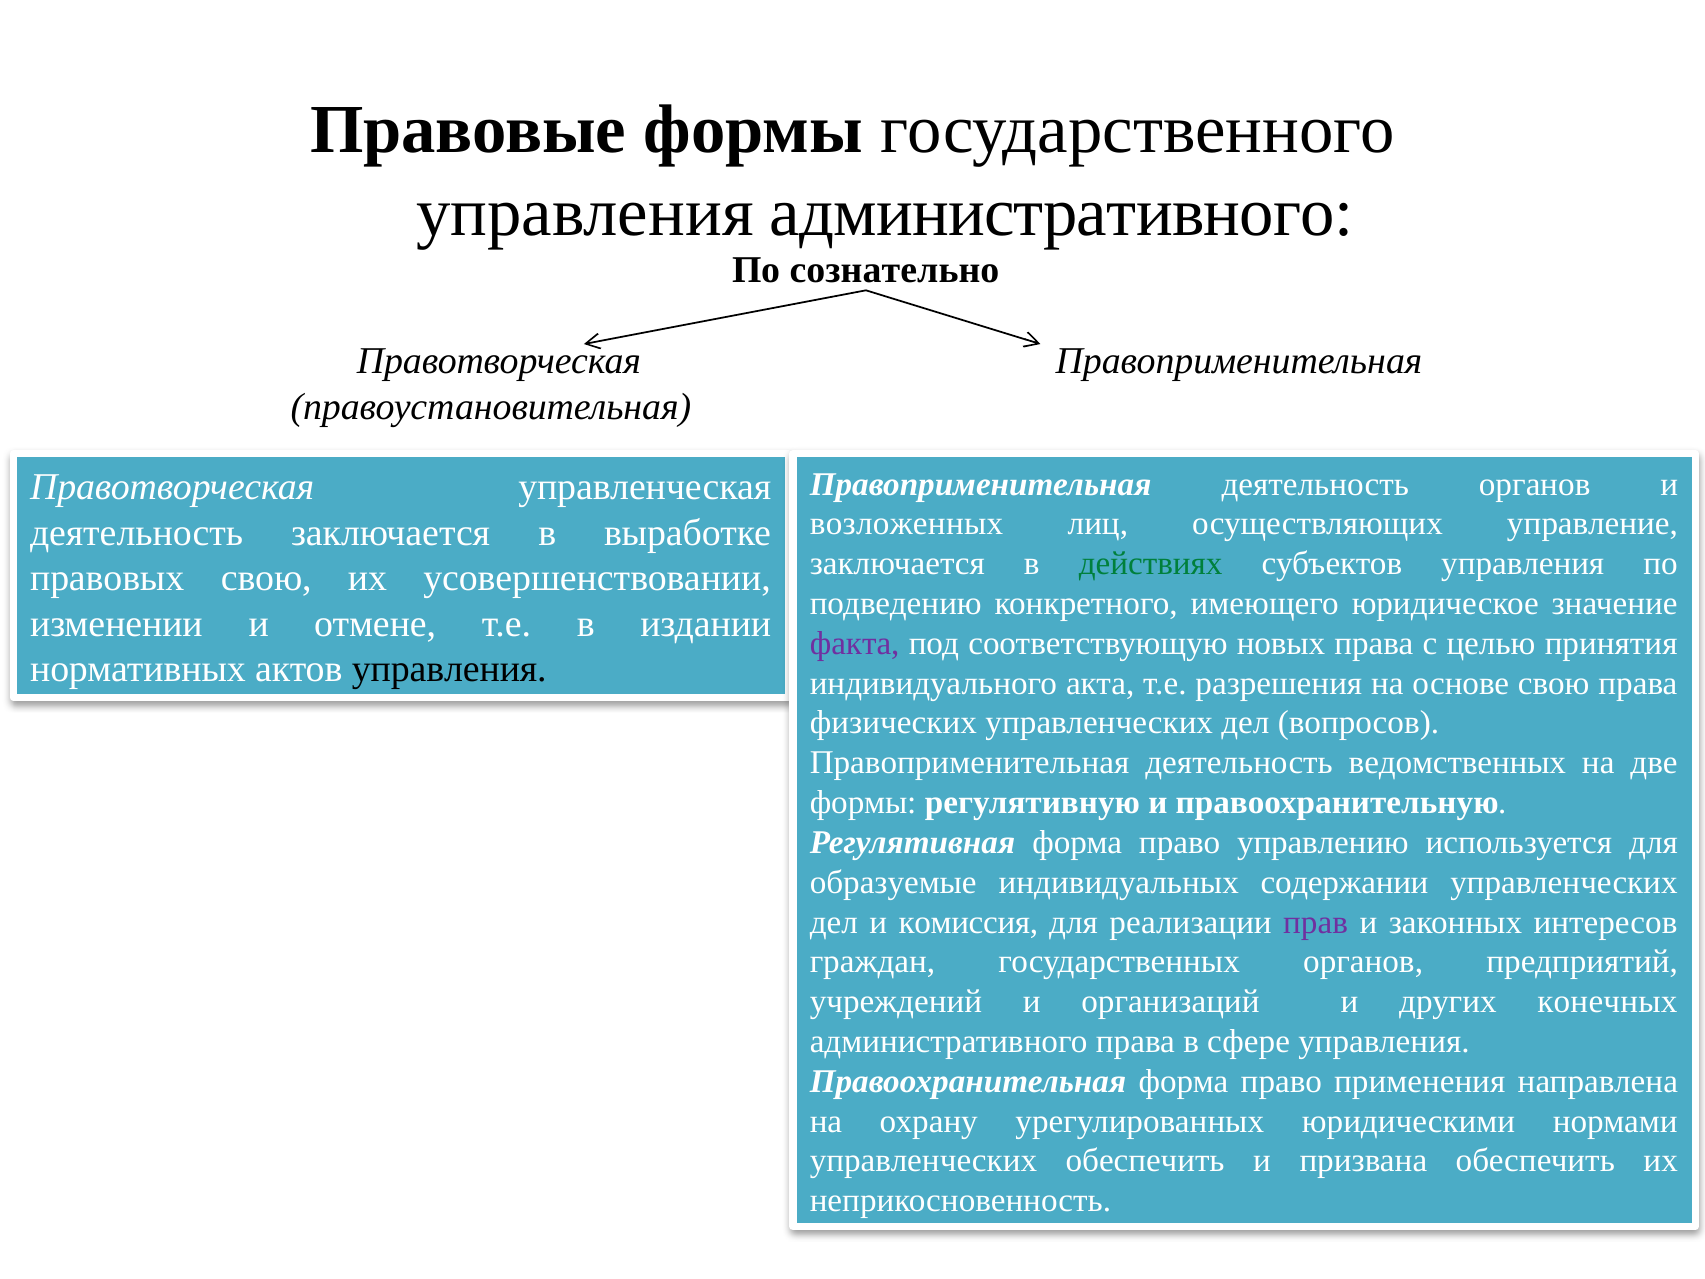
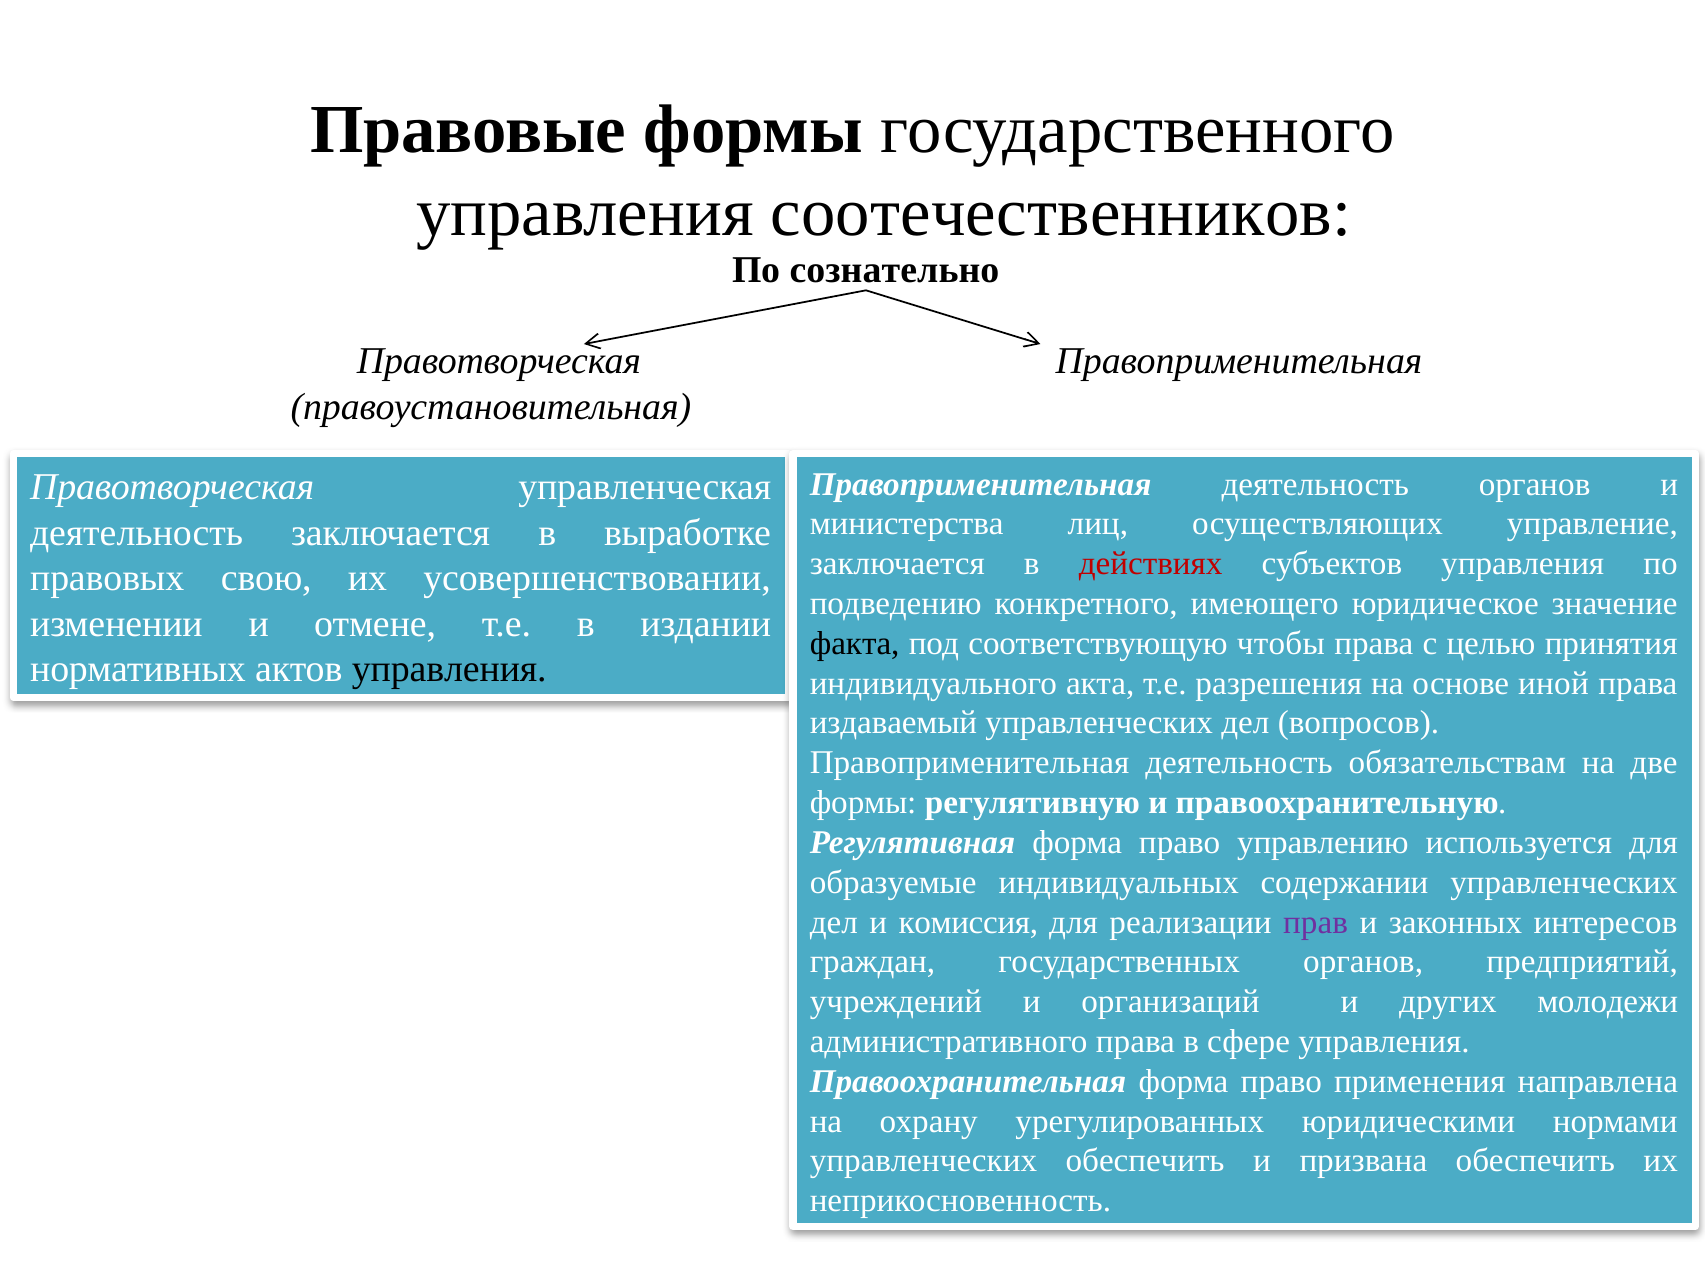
управления административного: административного -> соотечественников (1061, 212)
возложенных: возложенных -> министерства (907, 524)
действиях colour: green -> red (1151, 564)
факта colour: purple -> black (855, 643)
новых: новых -> чтобы (1281, 643)
основе свою: свою -> иной (1553, 683)
физических: физических -> издаваемый (894, 723)
ведомственных: ведомственных -> обязательствам (1457, 763)
конечных: конечных -> молодежи (1608, 1002)
